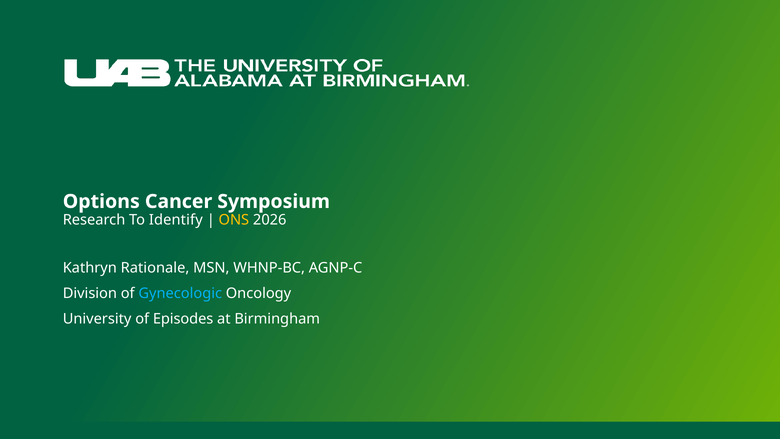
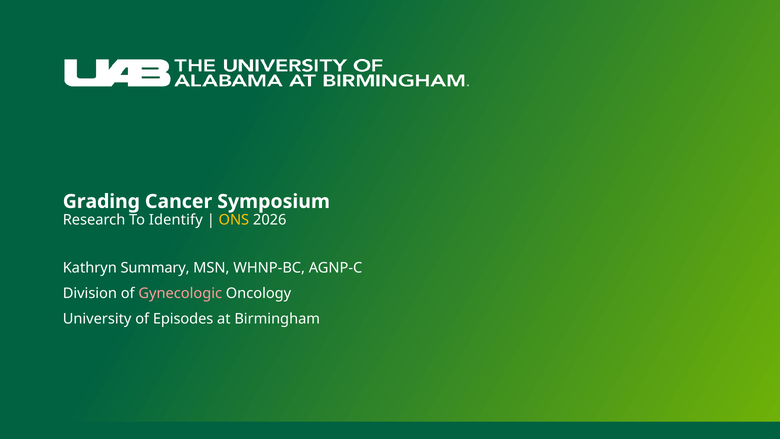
Options: Options -> Grading (101, 201)
Rationale: Rationale -> Summary (155, 268)
Gynecologic colour: light blue -> pink (180, 293)
